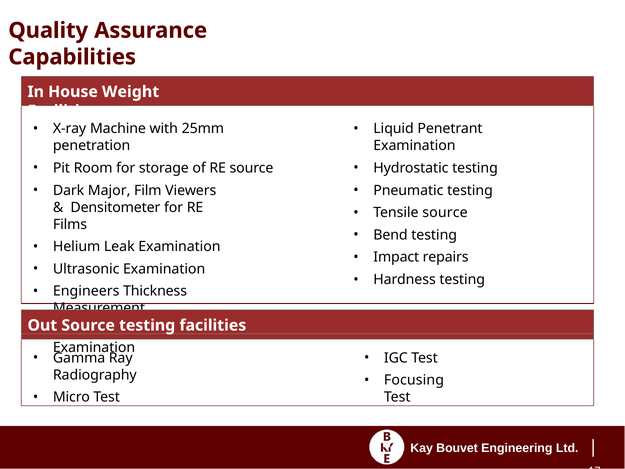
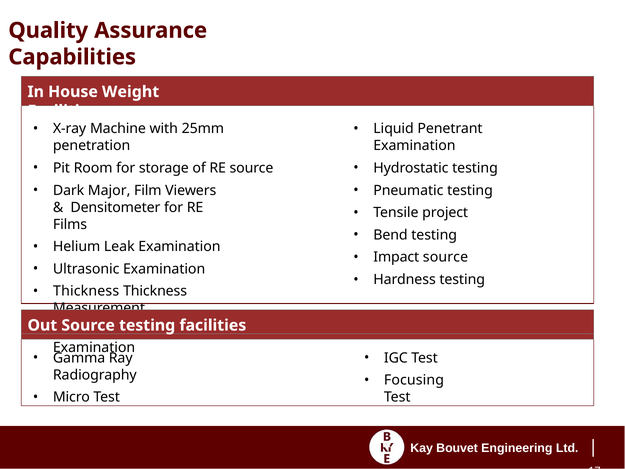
Tensile source: source -> project (445, 213)
Impact repairs: repairs -> source (445, 257)
Engineers: Engineers -> Thickness (86, 291)
